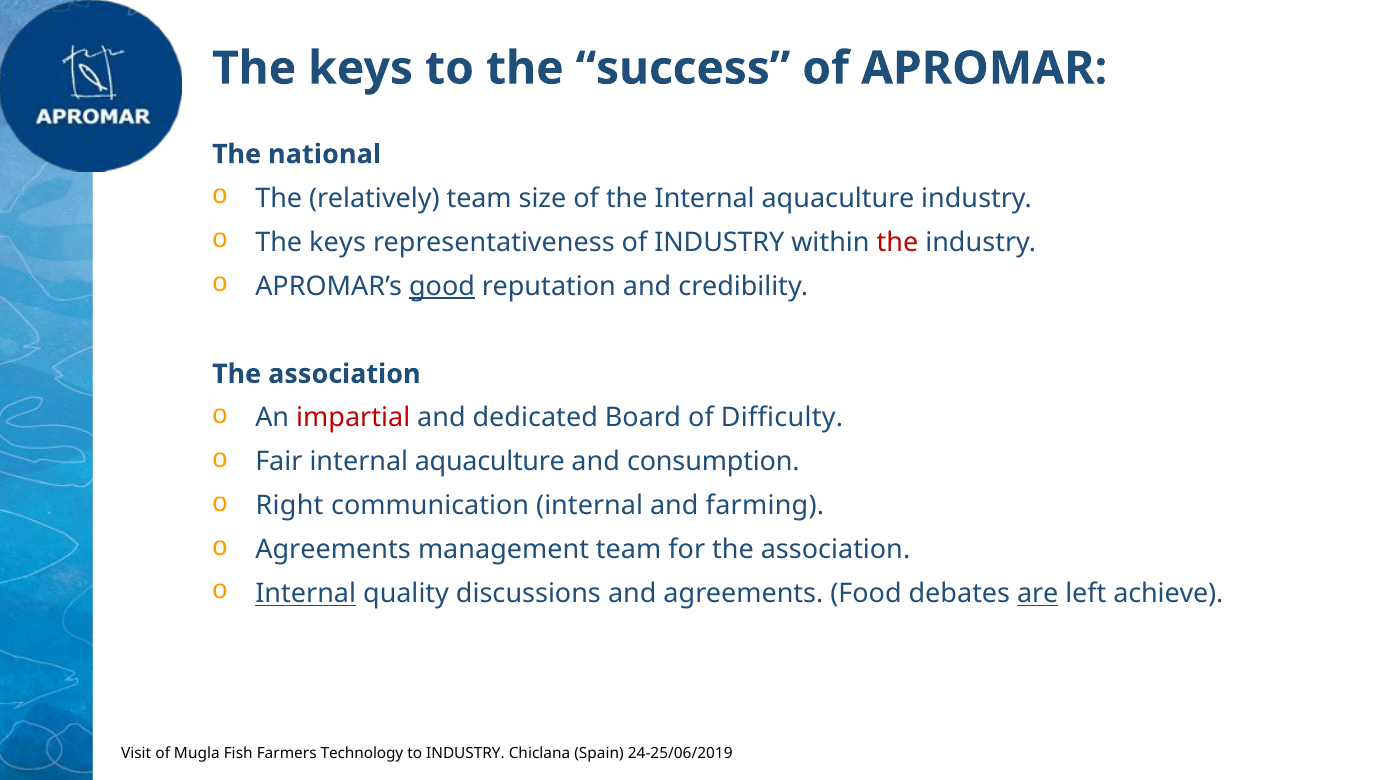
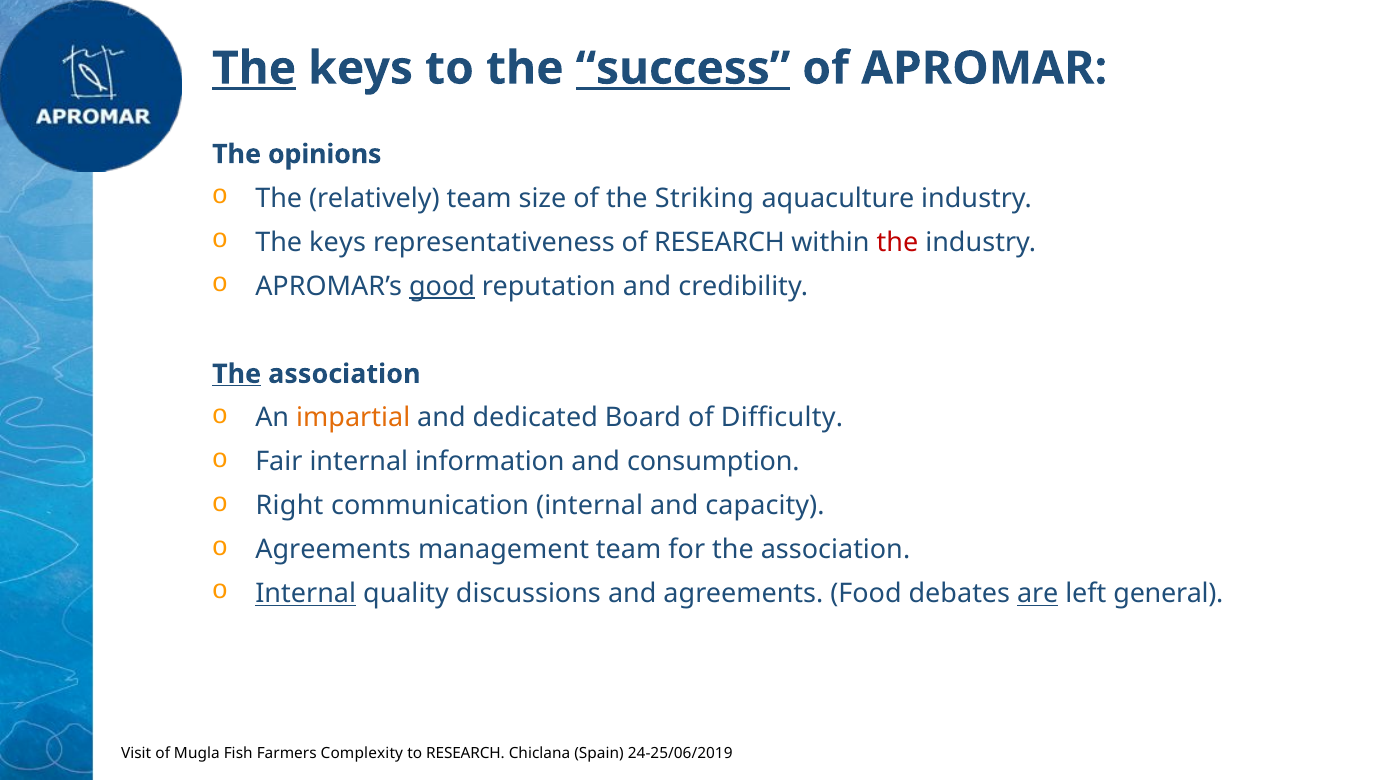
The underline: none -> present (254, 68)
success underline: none -> present (683, 68)
national: national -> opinions (325, 154)
the Internal: Internal -> Striking (705, 198)
of INDUSTRY: INDUSTRY -> RESEARCH (719, 242)
The underline: none -> present (237, 374)
impartial colour: red -> orange (353, 418)
Fair internal aquaculture: aquaculture -> information (490, 462)
farming: farming -> capacity (765, 506)
achieve: achieve -> general (1168, 593)
Technology: Technology -> Complexity (362, 753)
to INDUSTRY: INDUSTRY -> RESEARCH (466, 753)
